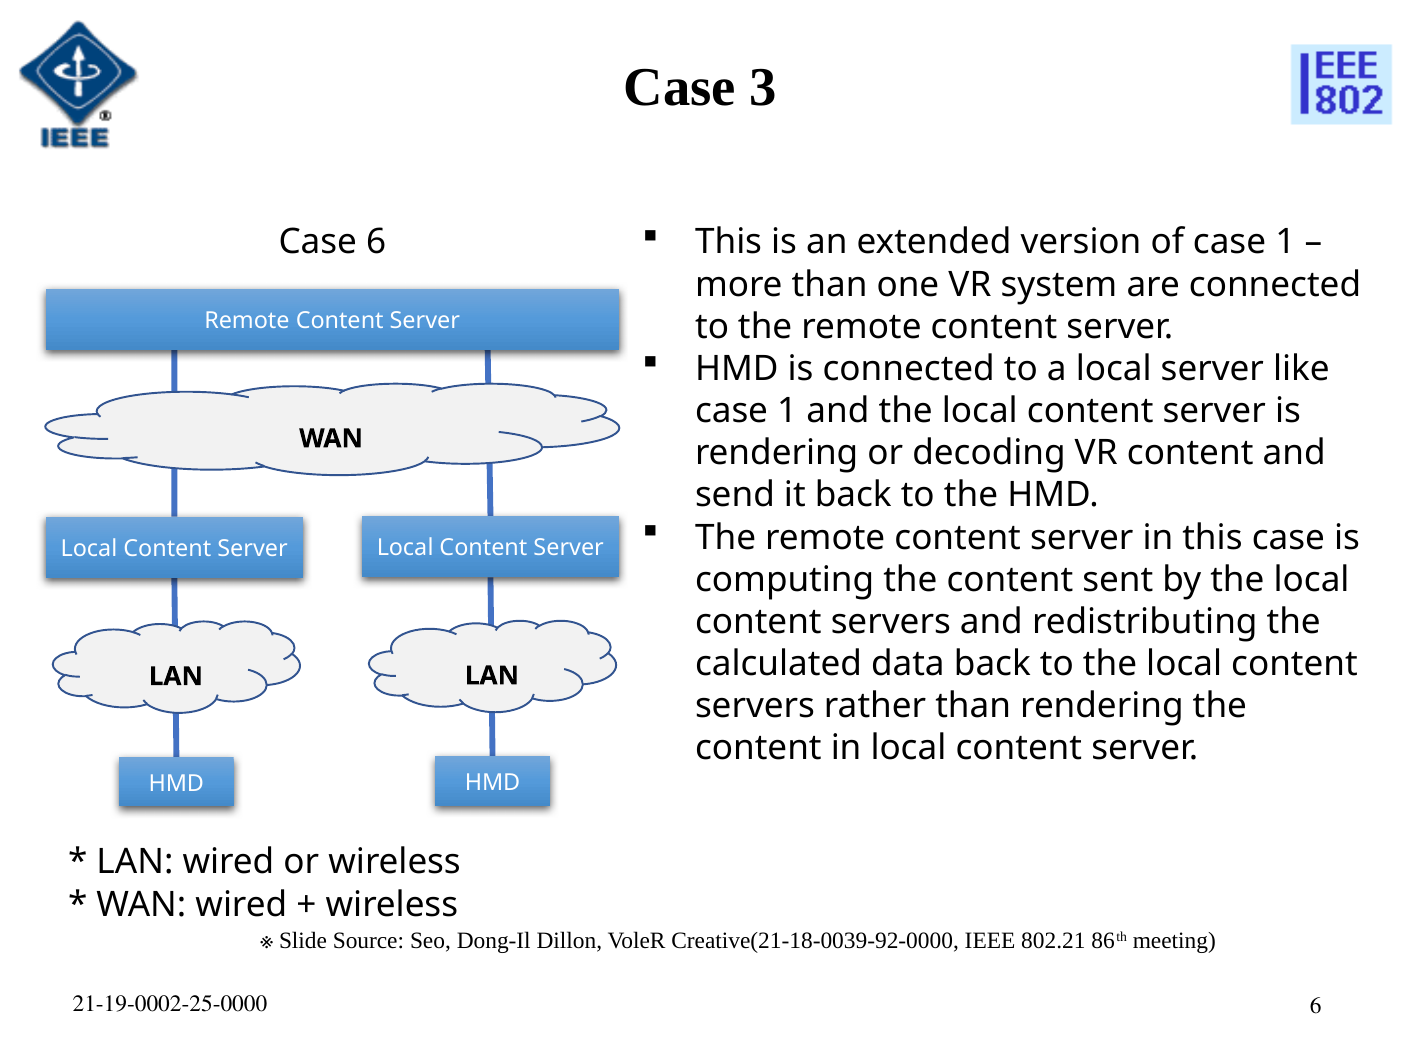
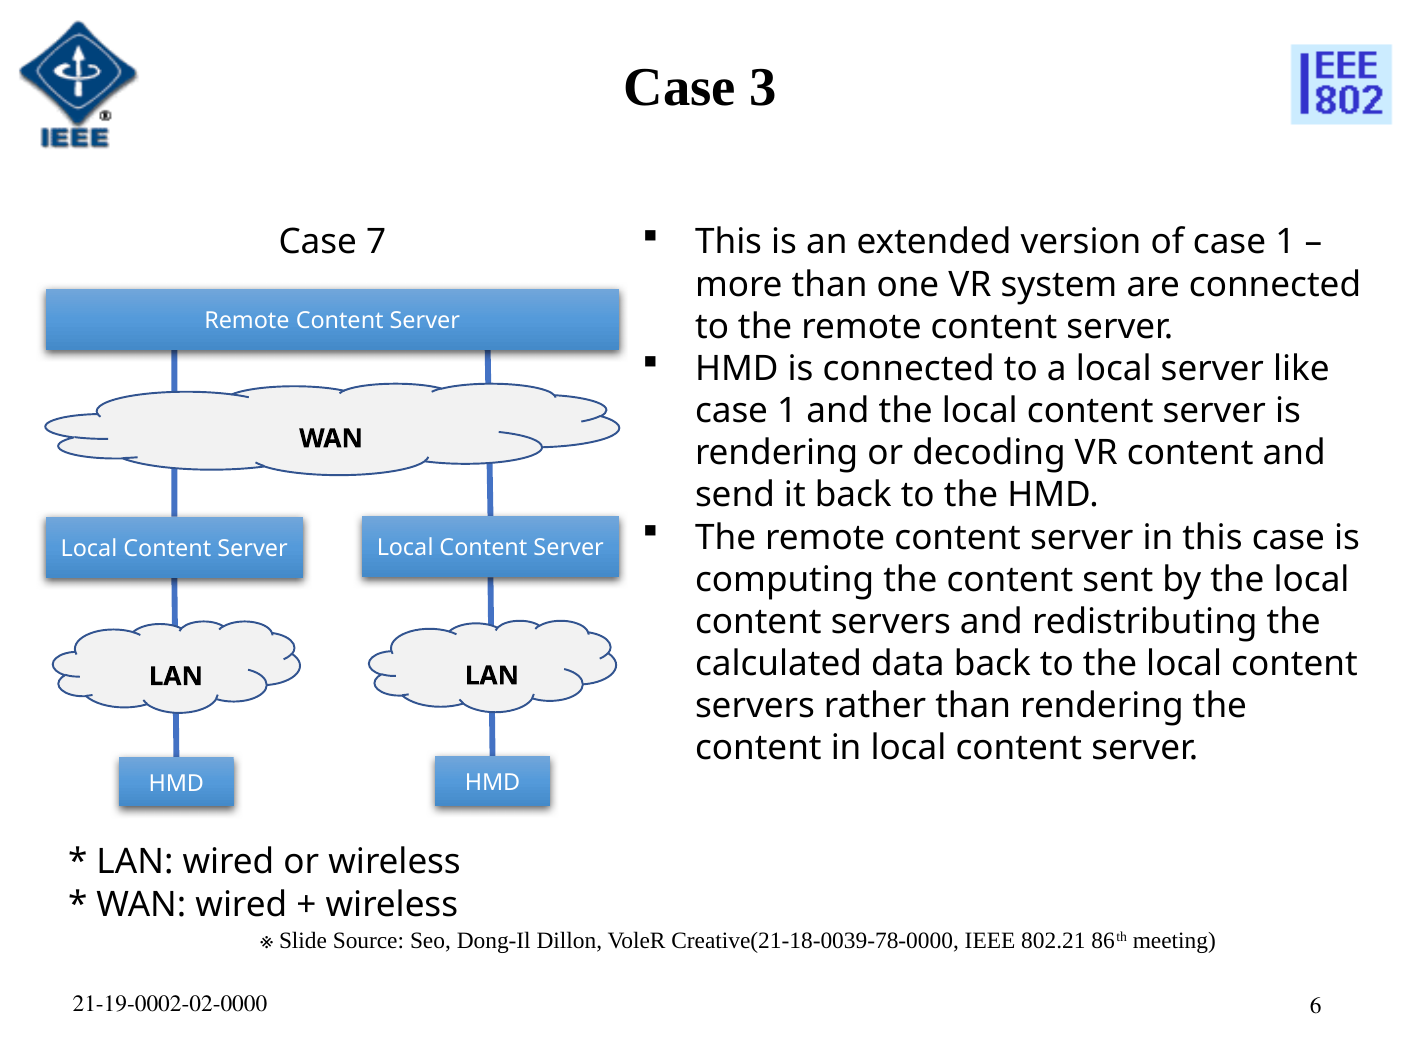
Case 6: 6 -> 7 (376, 242)
Creative(21-18-0039-92-0000: Creative(21-18-0039-92-0000 -> Creative(21-18-0039-78-0000 (815, 940)
21-19-0002-25-0000: 21-19-0002-25-0000 -> 21-19-0002-02-0000 (170, 1003)
